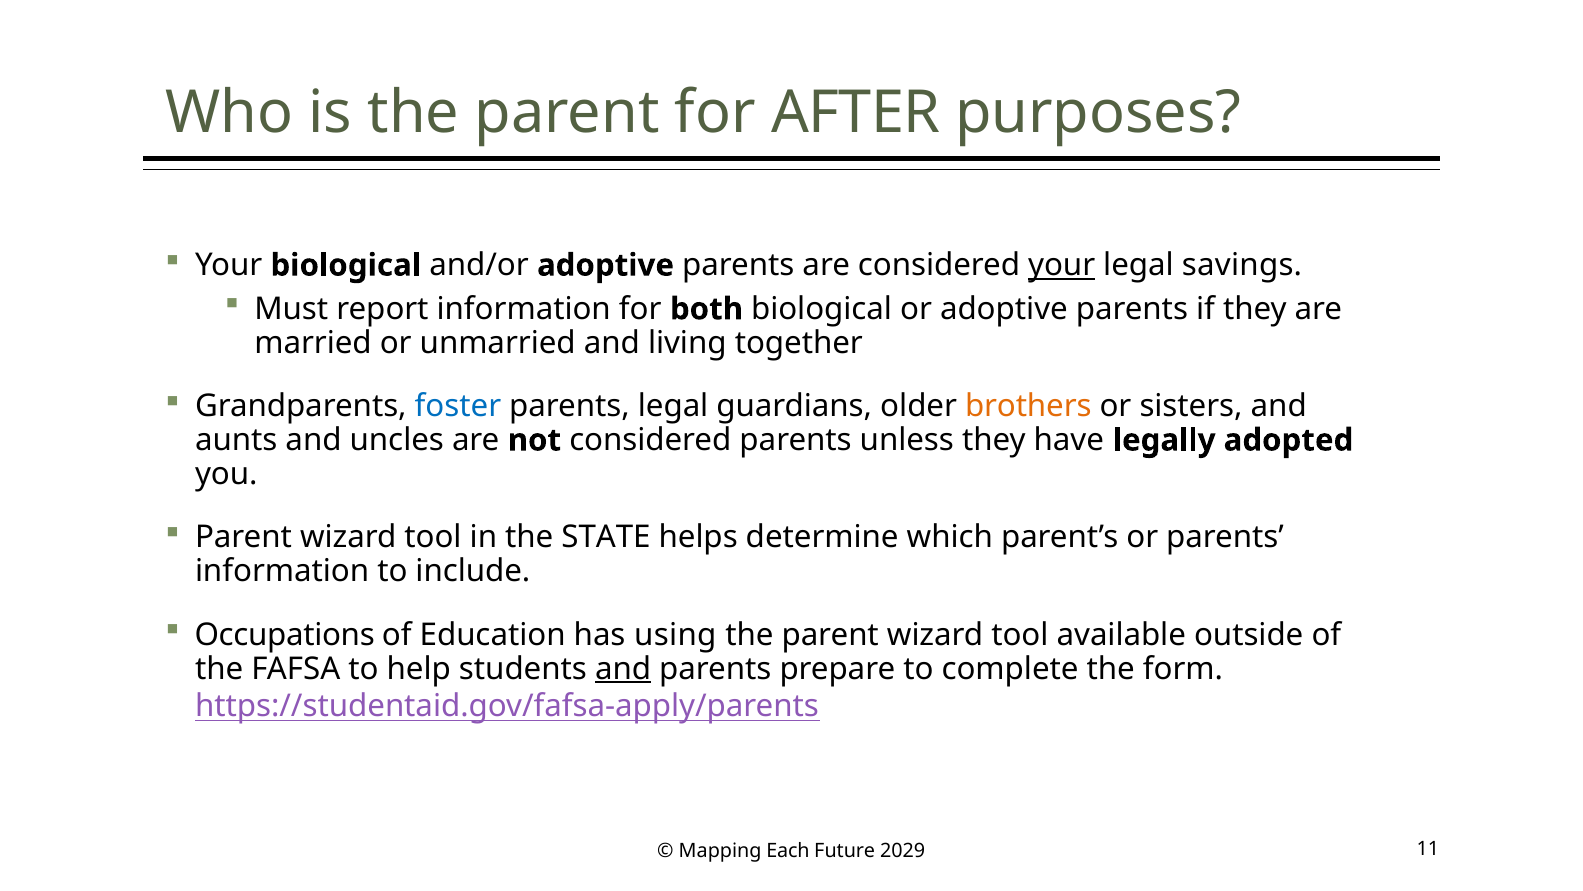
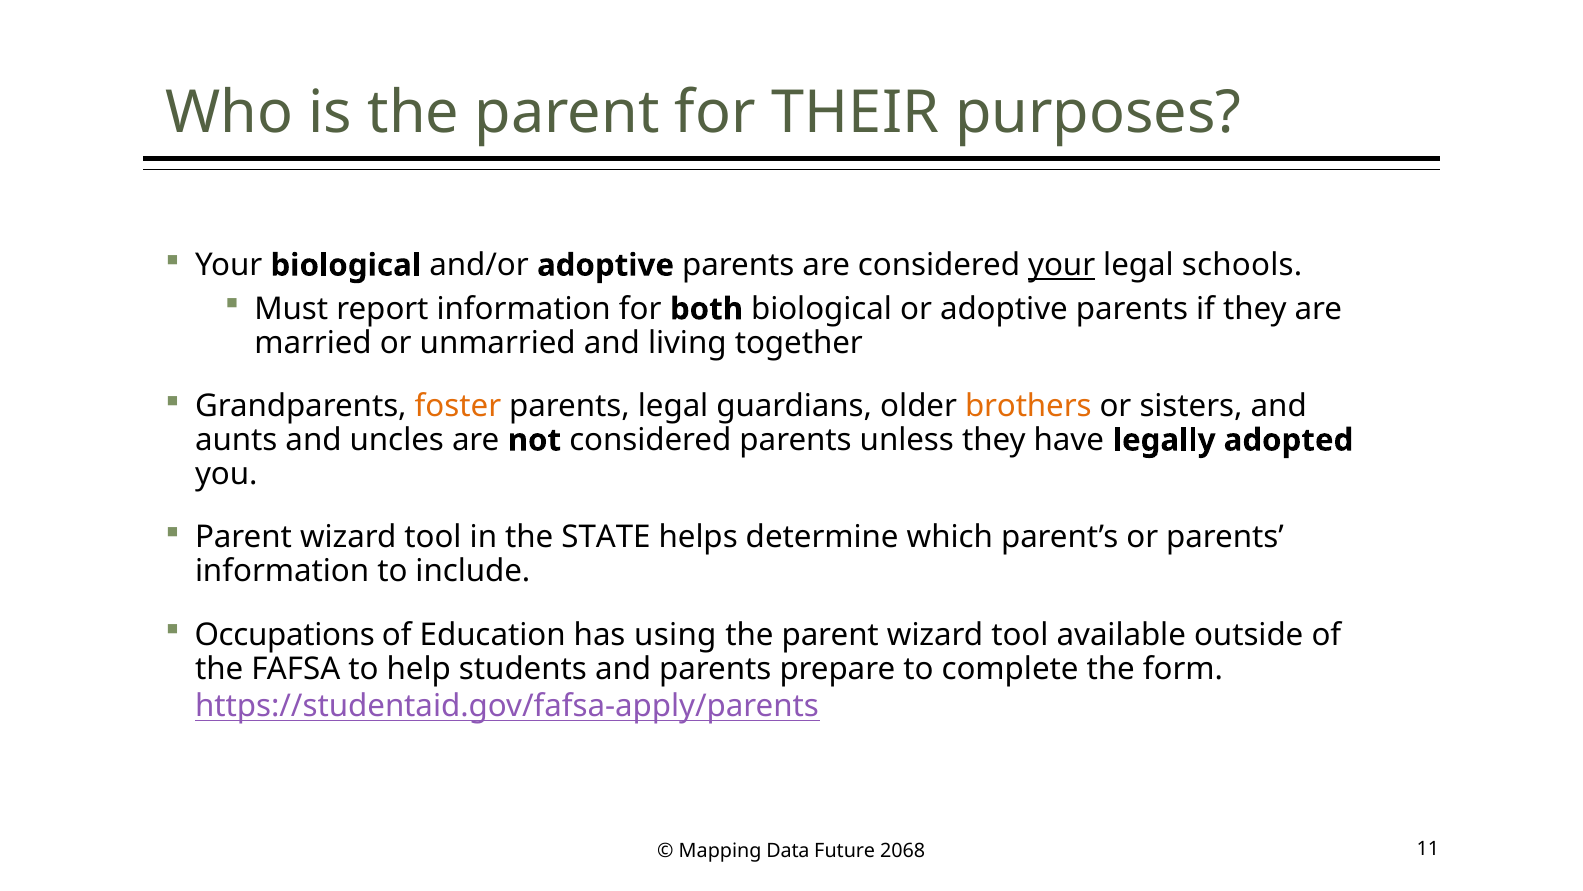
AFTER: AFTER -> THEIR (855, 113)
savings: savings -> schools (1242, 265)
foster colour: blue -> orange (458, 406)
and underline: present -> none (623, 668)
Each: Each -> Data (788, 850)
2029: 2029 -> 2068 (903, 850)
